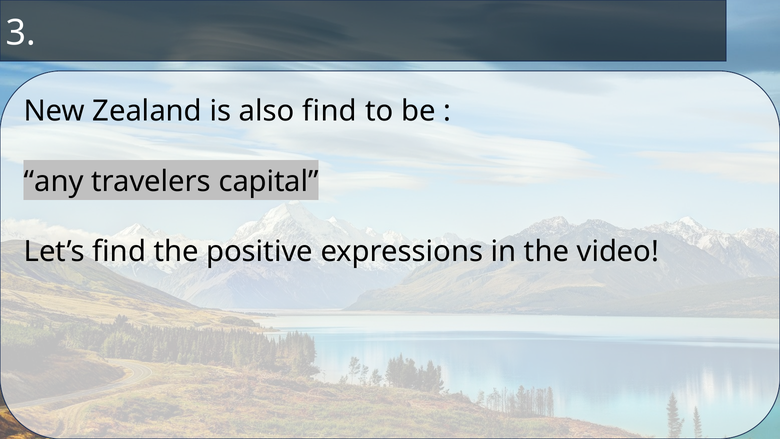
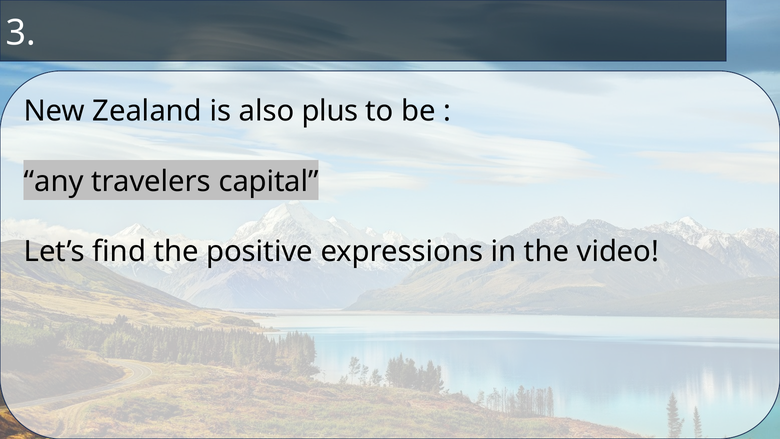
also find: find -> plus (330, 111)
